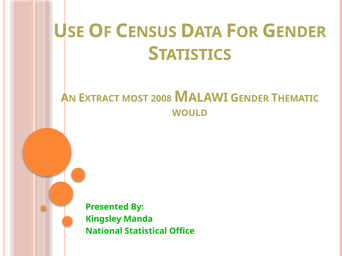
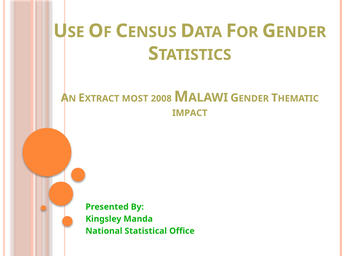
WOULD: WOULD -> IMPACT (190, 113)
